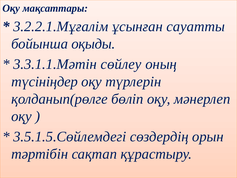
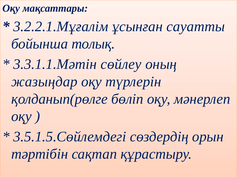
оқыды: оқыды -> толық (93, 44)
түсініңдер: түсініңдер -> жазыңдар (44, 81)
